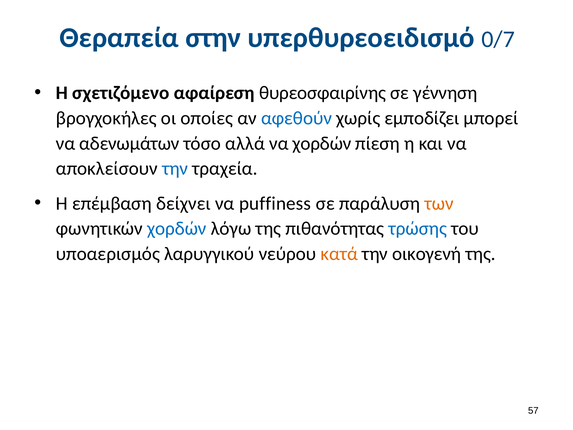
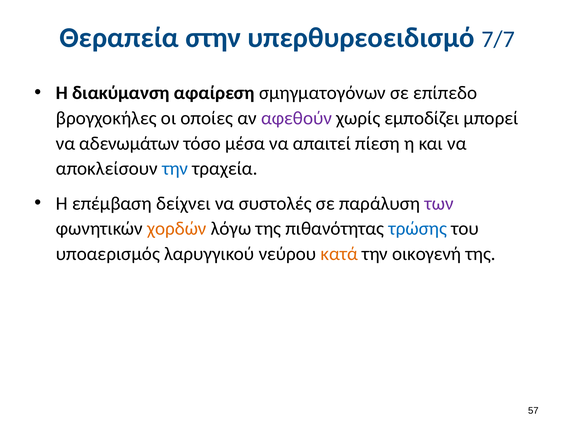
0/7: 0/7 -> 7/7 (498, 39)
σχετιζόμενο: σχετιζόμενο -> διακύμανση (121, 93)
θυρεοσφαιρίνης: θυρεοσφαιρίνης -> σμηγματογόνων (322, 93)
γέννηση: γέννηση -> επίπεδο (445, 93)
αφεθούν colour: blue -> purple (297, 118)
αλλά: αλλά -> μέσα (245, 143)
να χορδών: χορδών -> απαιτεί (322, 143)
puffiness: puffiness -> συστολές (275, 203)
των colour: orange -> purple (439, 203)
χορδών colour: blue -> orange (177, 228)
